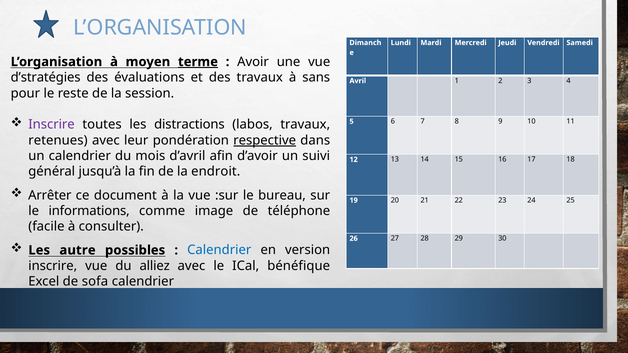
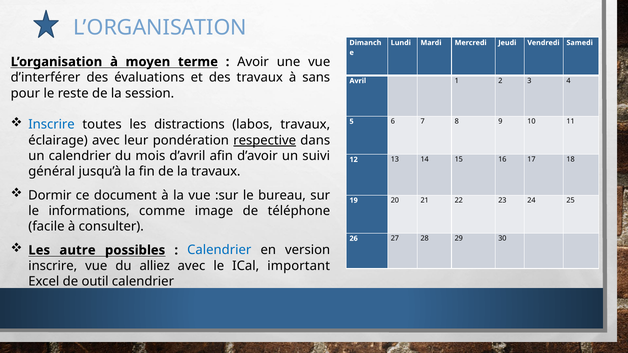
terme underline: present -> none (198, 62)
d’stratégies: d’stratégies -> d’interférer (46, 78)
Inscrire colour: purple -> blue (52, 125)
retenues: retenues -> éclairage (58, 140)
la endroit: endroit -> travaux (216, 172)
Arrêter: Arrêter -> Dormir (50, 195)
bénéfique: bénéfique -> important (299, 266)
sofa: sofa -> outil (95, 282)
